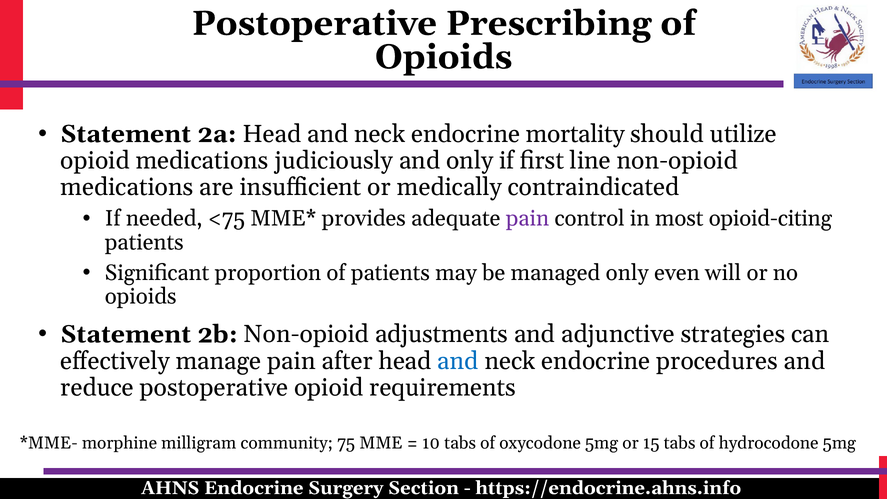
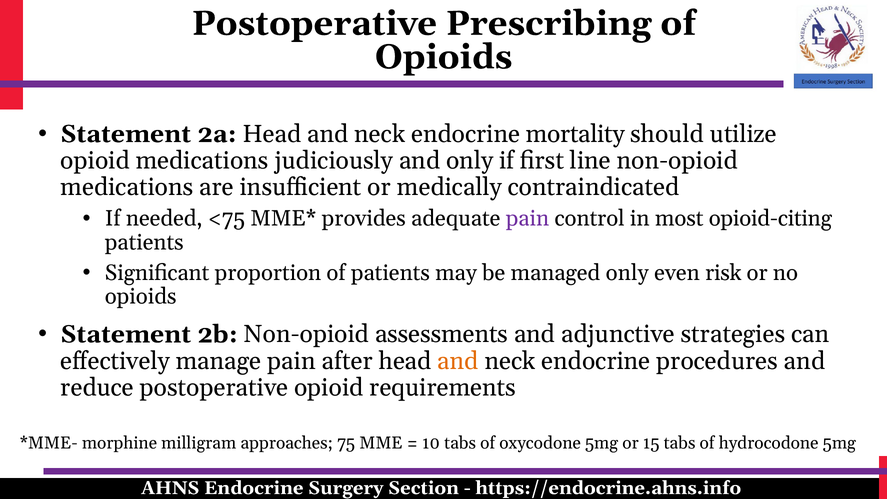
will: will -> risk (723, 273)
adjustments: adjustments -> assessments (442, 334)
and colour: blue -> orange (458, 361)
community: community -> approaches (287, 443)
